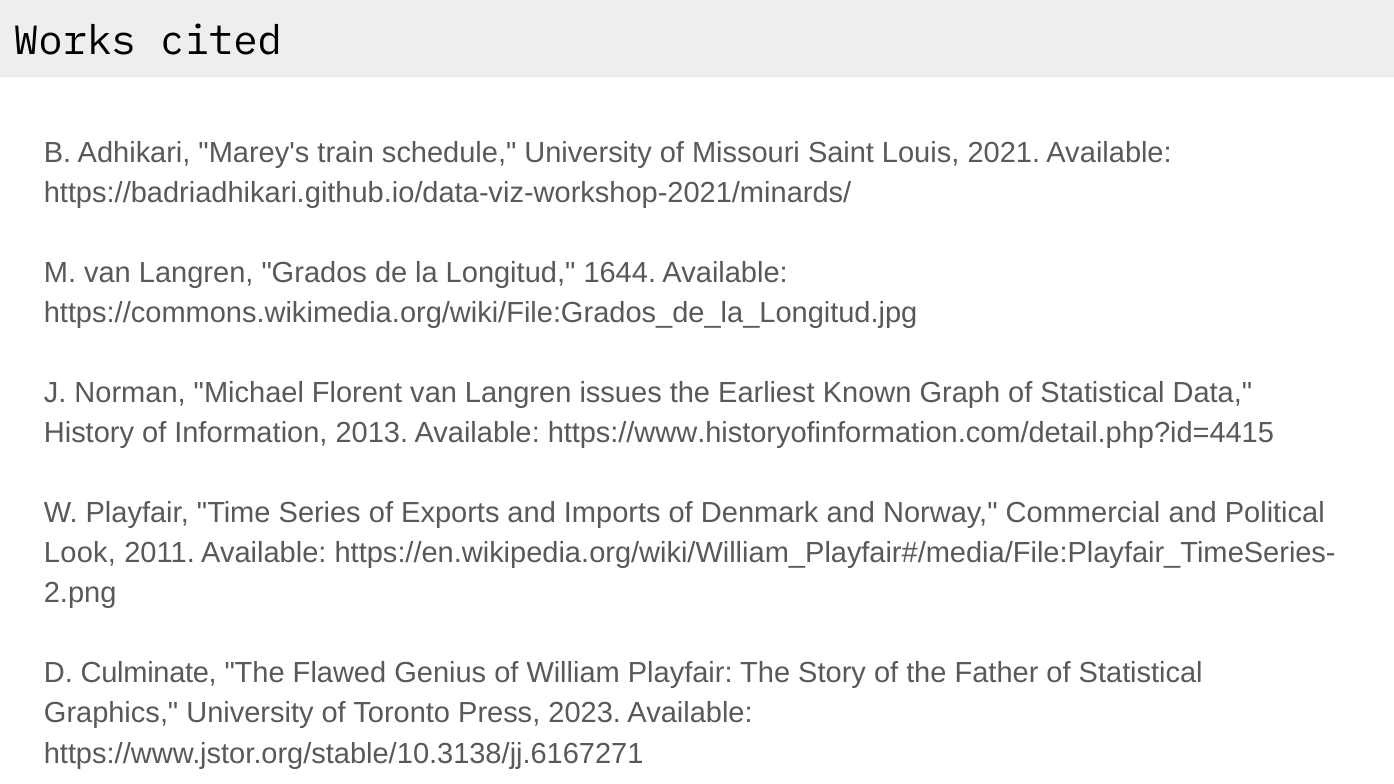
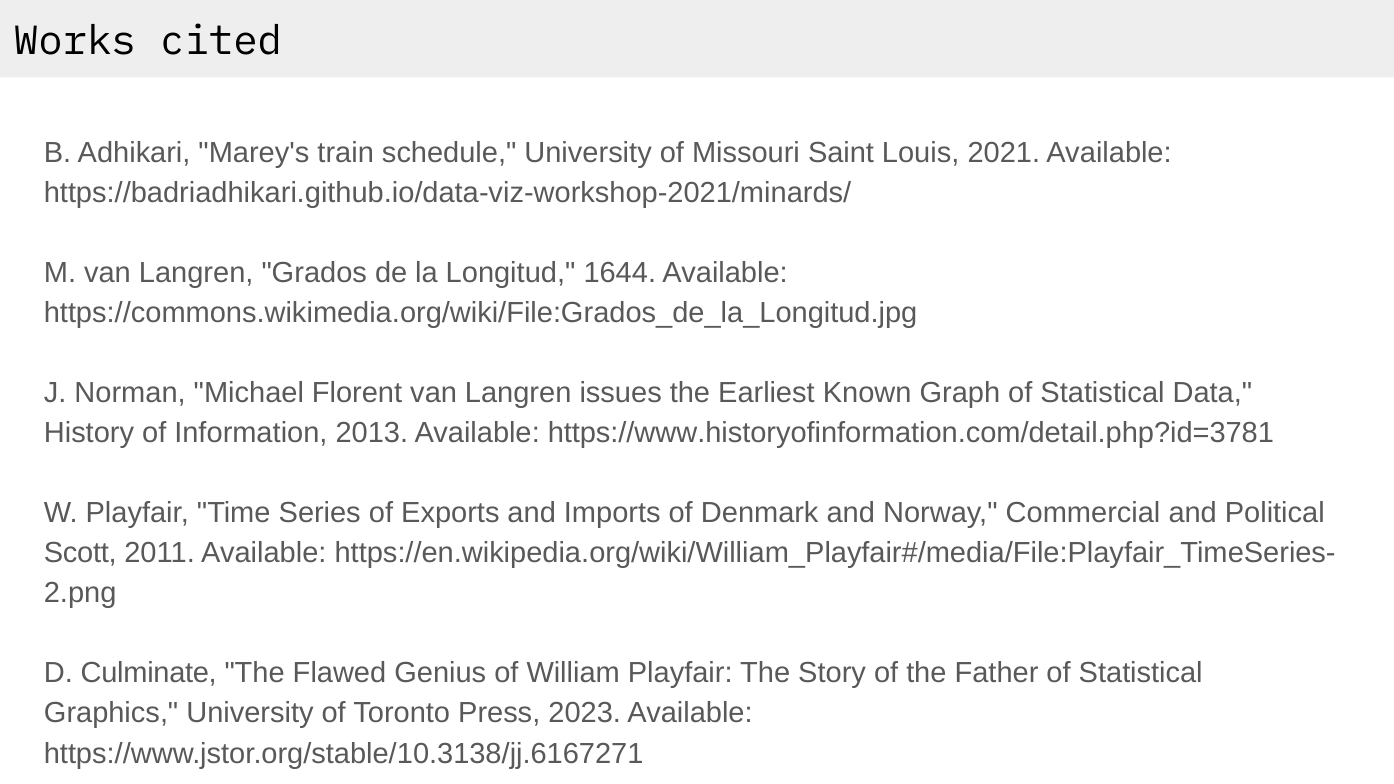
https://www.historyofinformation.com/detail.php?id=4415: https://www.historyofinformation.com/detail.php?id=4415 -> https://www.historyofinformation.com/detail.php?id=3781 (911, 433)
Look: Look -> Scott (80, 553)
